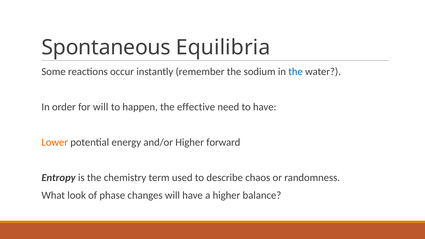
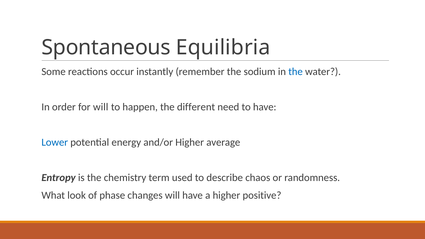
effective: effective -> different (196, 107)
Lower colour: orange -> blue (55, 142)
forward: forward -> average (223, 142)
balance: balance -> positive (262, 195)
